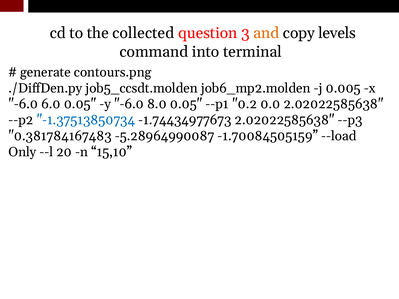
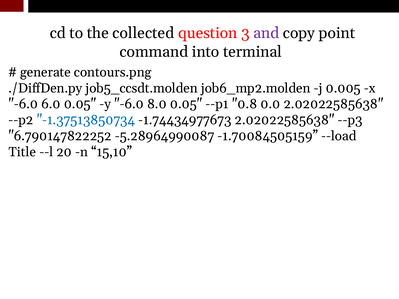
and colour: orange -> purple (266, 33)
levels: levels -> point (337, 33)
0.2: 0.2 -> 0.8 (245, 104)
0.381784167483: 0.381784167483 -> 6.790147822252 (60, 136)
Only: Only -> Title (22, 152)
